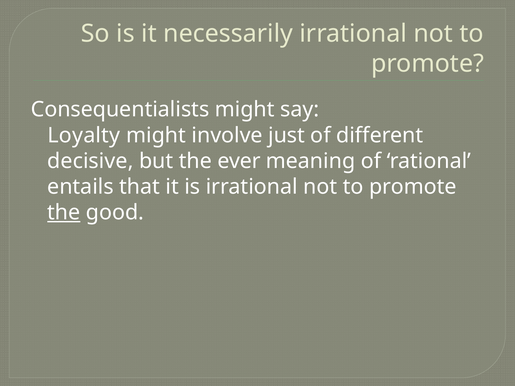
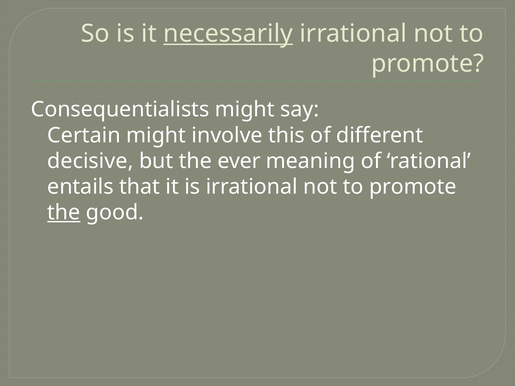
necessarily underline: none -> present (228, 34)
Loyalty: Loyalty -> Certain (84, 135)
just: just -> this (287, 135)
